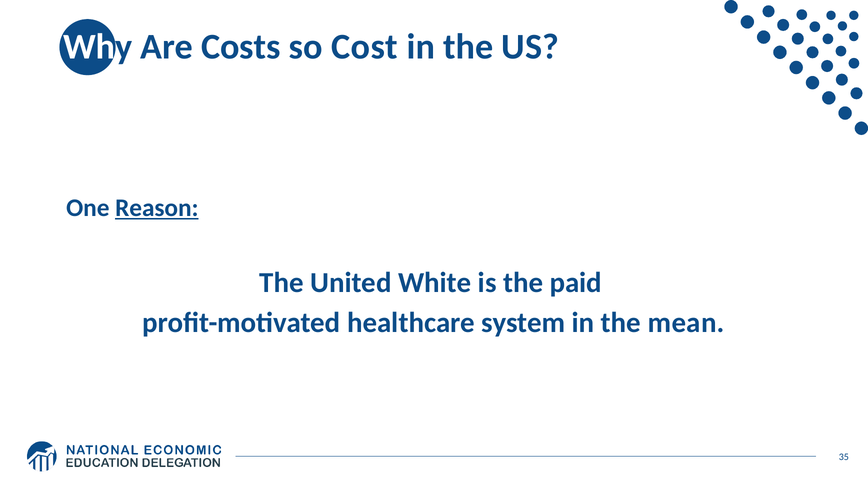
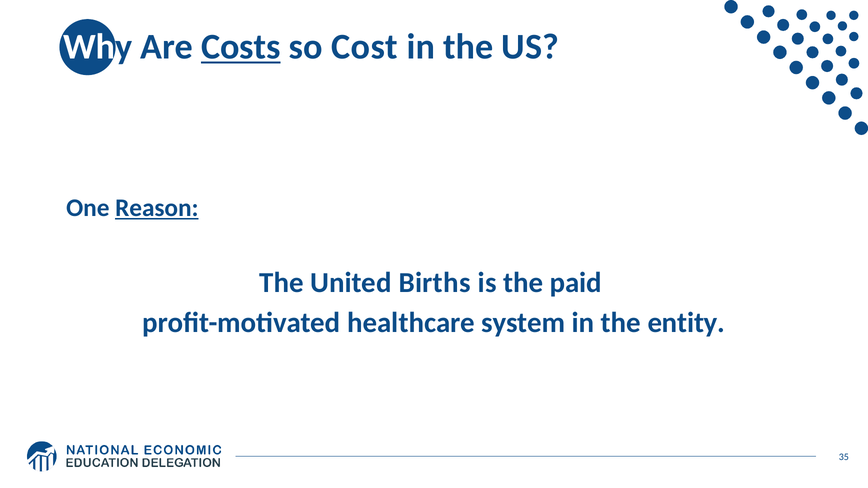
Costs underline: none -> present (241, 47)
White: White -> Births (435, 283)
mean: mean -> entity (686, 323)
